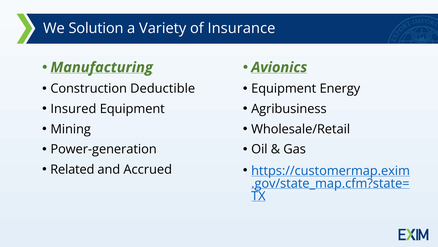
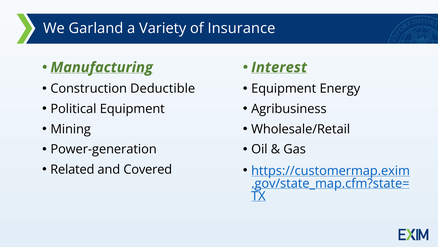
Solution: Solution -> Garland (96, 28)
Avionics: Avionics -> Interest (279, 67)
Insured: Insured -> Political (73, 109)
Accrued: Accrued -> Covered (148, 169)
